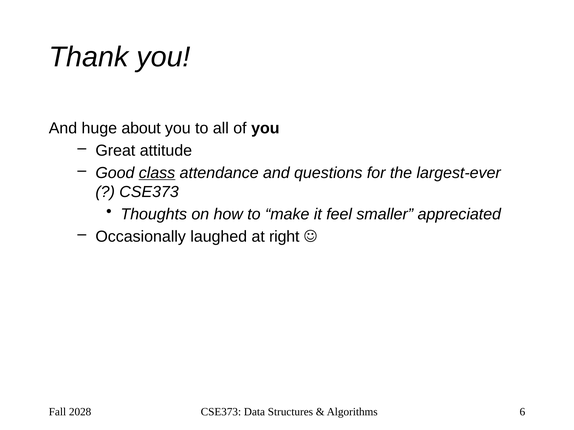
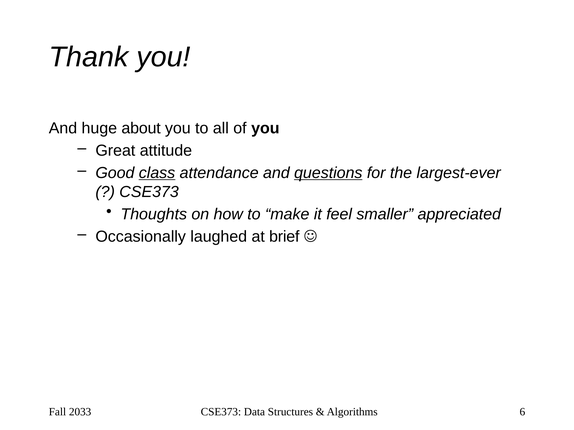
questions underline: none -> present (328, 173)
right: right -> brief (284, 237)
2028: 2028 -> 2033 (80, 412)
